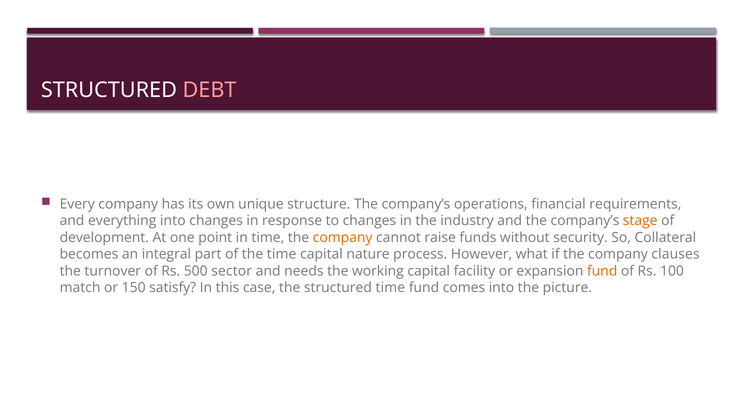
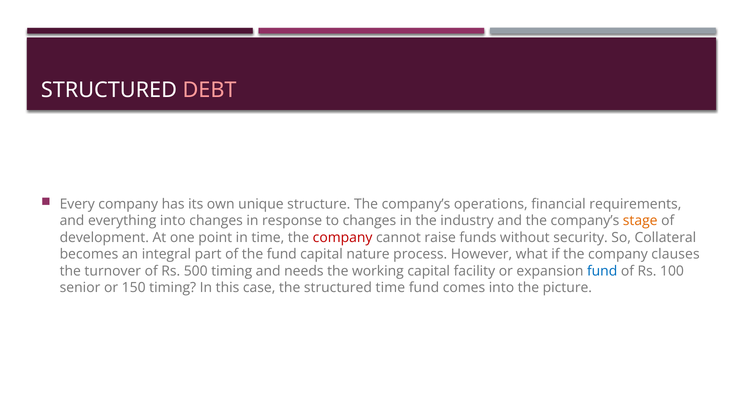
company colour: orange -> red (343, 238)
the time: time -> fund (282, 254)
500 sector: sector -> timing (232, 271)
fund colour: orange -> blue (602, 271)
match: match -> senior (80, 288)
150 satisfy: satisfy -> timing (173, 288)
